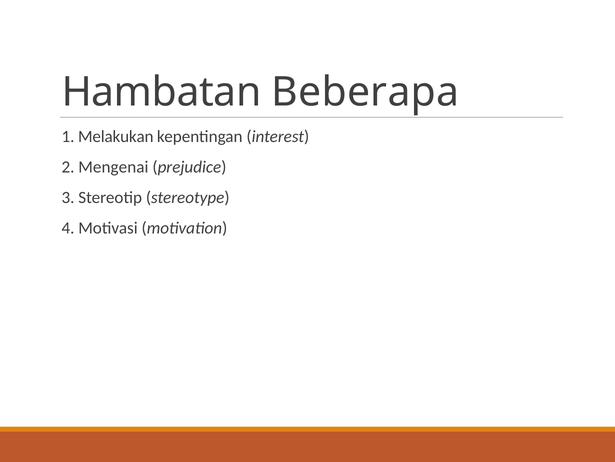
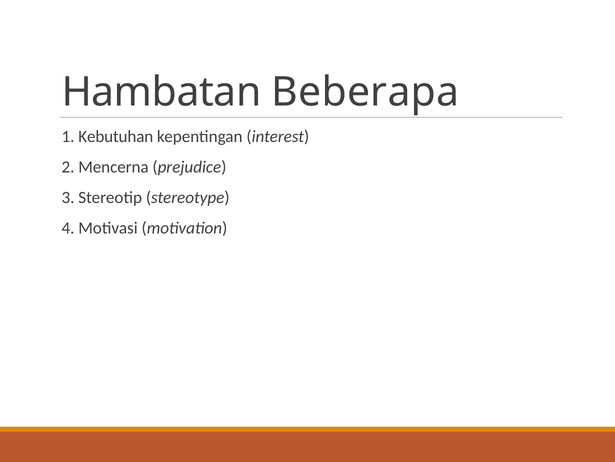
Melakukan: Melakukan -> Kebutuhan (116, 136)
Mengenai: Mengenai -> Mencerna (113, 167)
